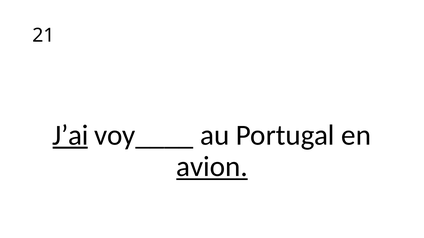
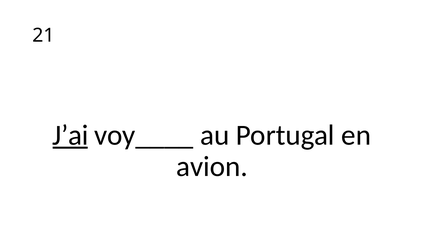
avion underline: present -> none (212, 167)
